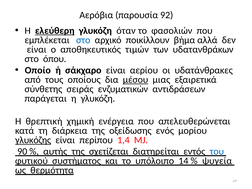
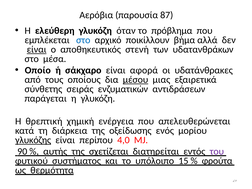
92: 92 -> 87 (167, 15)
ελεύθερη underline: present -> none (55, 31)
φασολιών: φασολιών -> πρόβλημα (172, 31)
είναι underline: none -> present (37, 49)
τιμών: τιμών -> στενή (137, 49)
όπου: όπου -> μέσα (55, 59)
αερίου: αερίου -> αφορά (144, 70)
1,4: 1,4 -> 4,0 (123, 140)
του colour: blue -> purple (217, 151)
14: 14 -> 15 (183, 161)
ψυγεία: ψυγεία -> φρούτα (217, 161)
